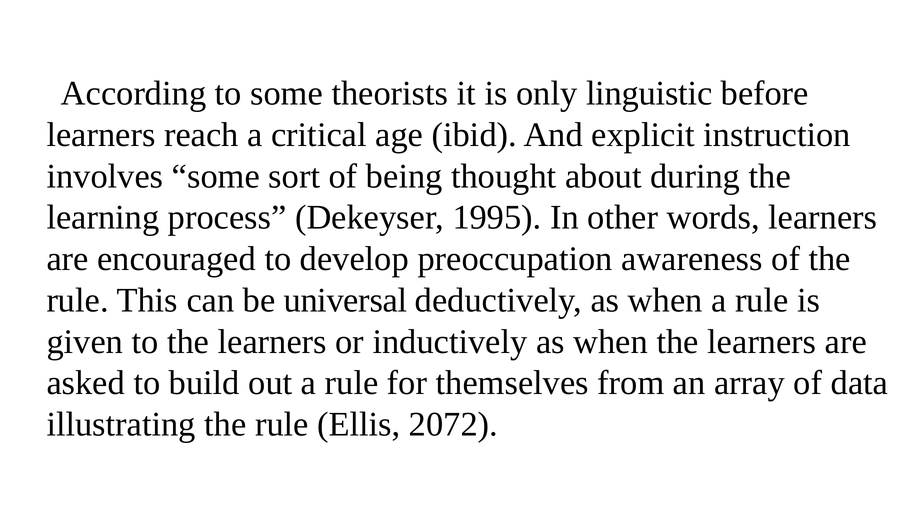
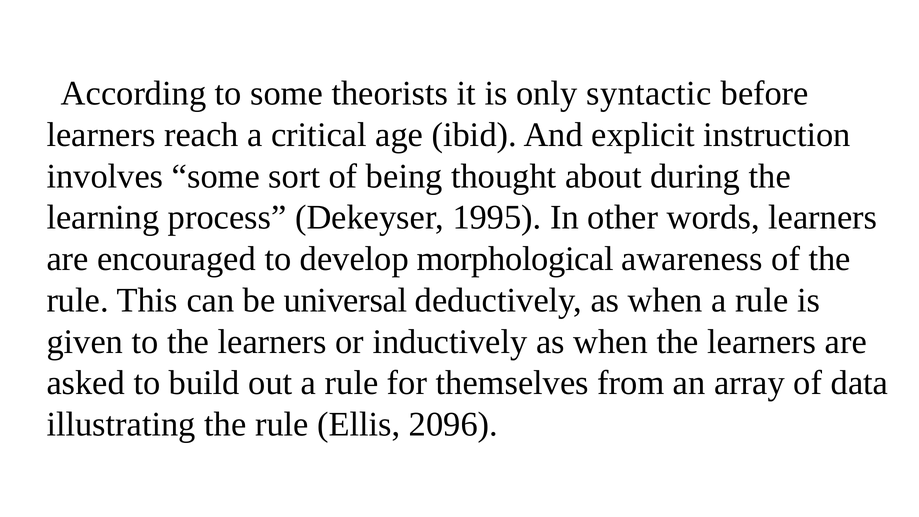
linguistic: linguistic -> syntactic (649, 94)
preoccupation: preoccupation -> morphological (515, 259)
2072: 2072 -> 2096 (453, 424)
